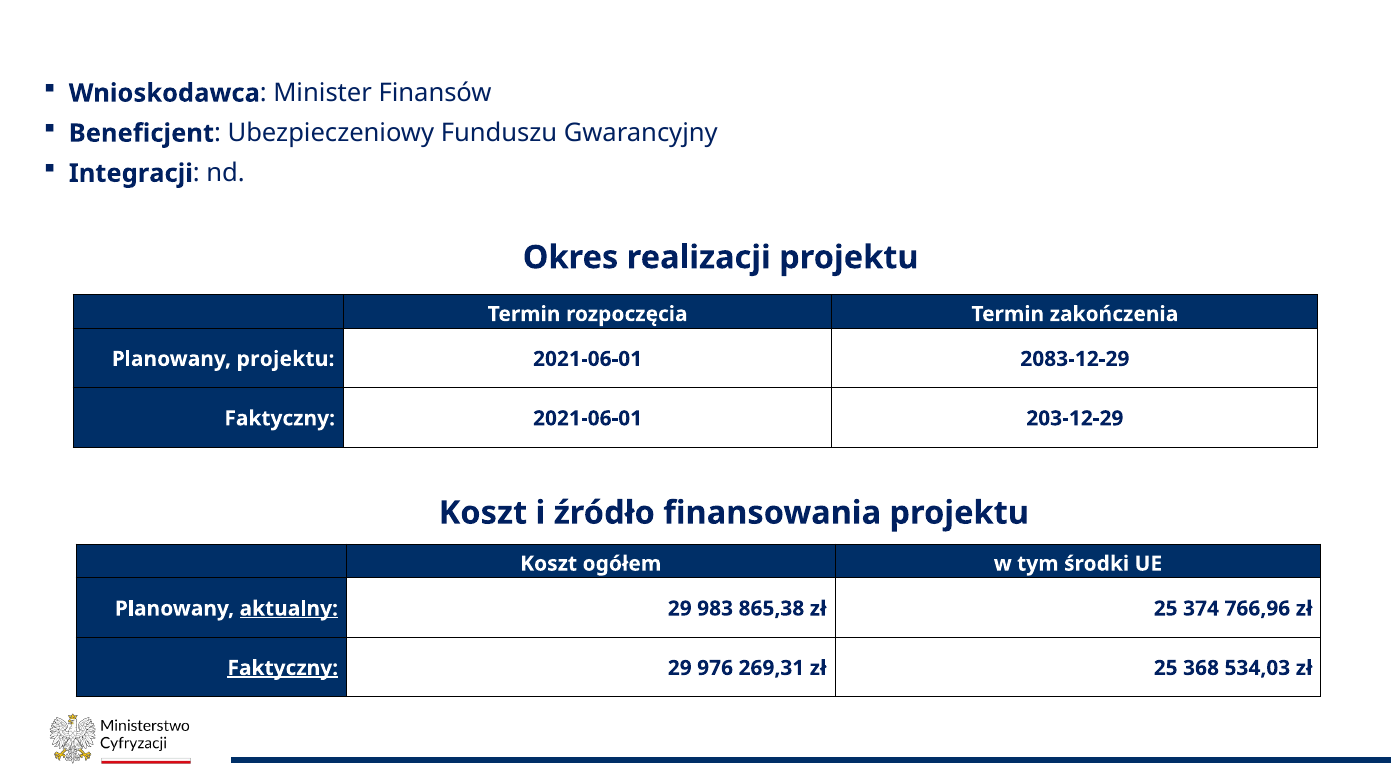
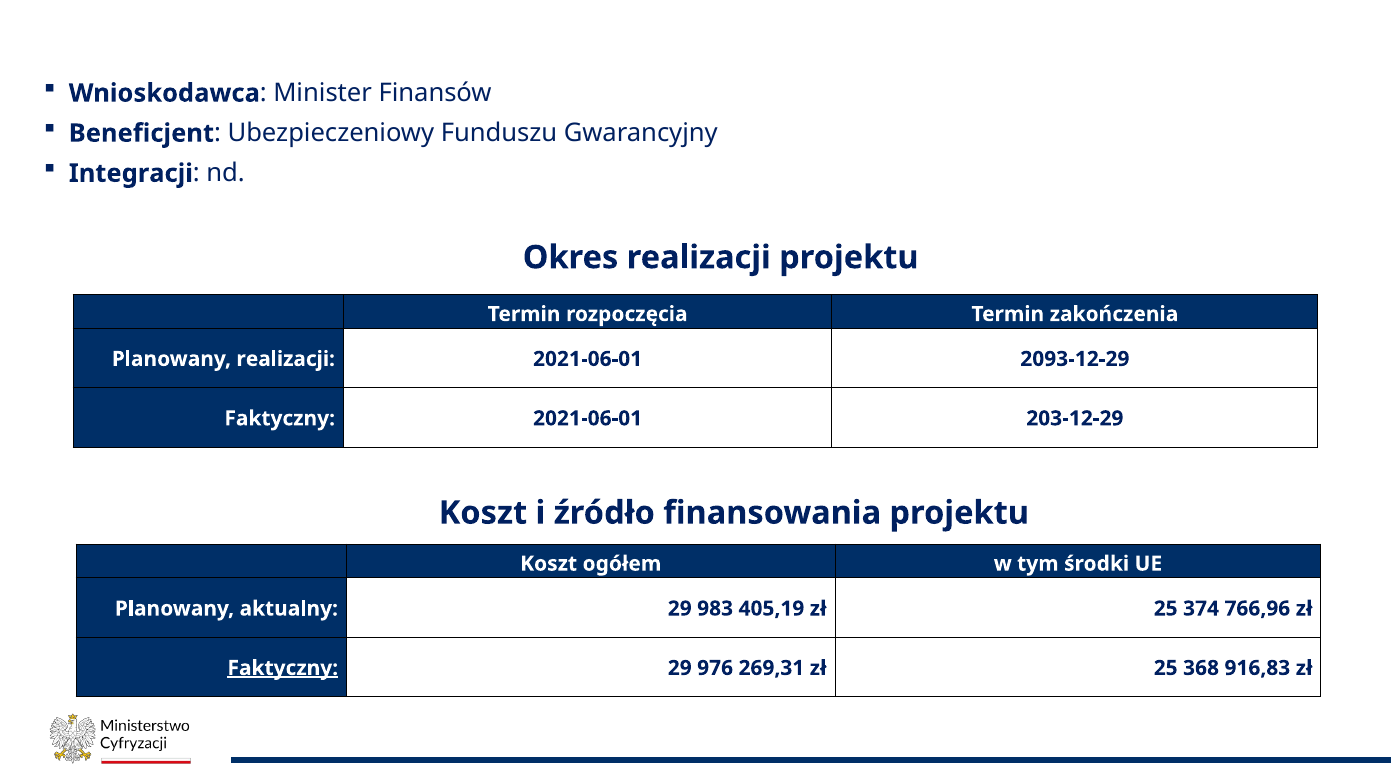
Planowany projektu: projektu -> realizacji (286, 359)
2083-12-29: 2083-12-29 -> 2093-12-29 (1075, 359)
aktualny underline: present -> none (289, 608)
865,38: 865,38 -> 405,19 (771, 608)
534,03: 534,03 -> 916,83 (1257, 668)
